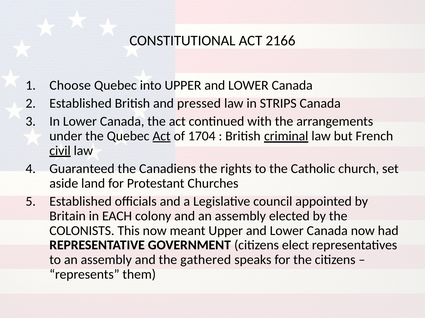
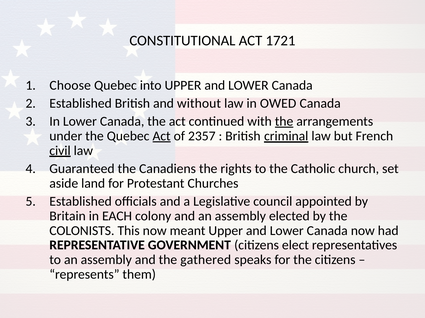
2166: 2166 -> 1721 (280, 41)
pressed: pressed -> without (199, 104)
STRIPS: STRIPS -> OWED (278, 104)
the underline: none -> present (284, 122)
1704: 1704 -> 2357 (202, 136)
